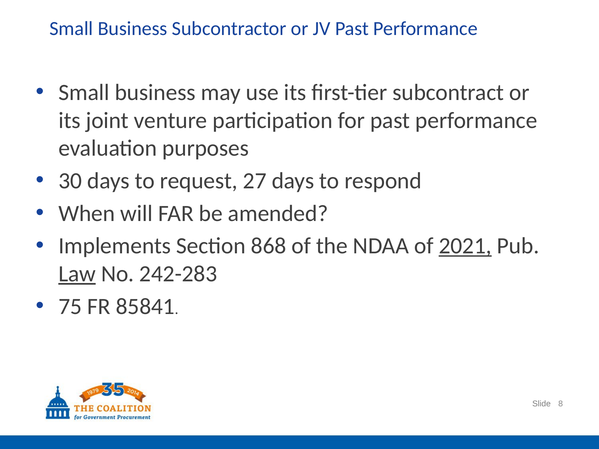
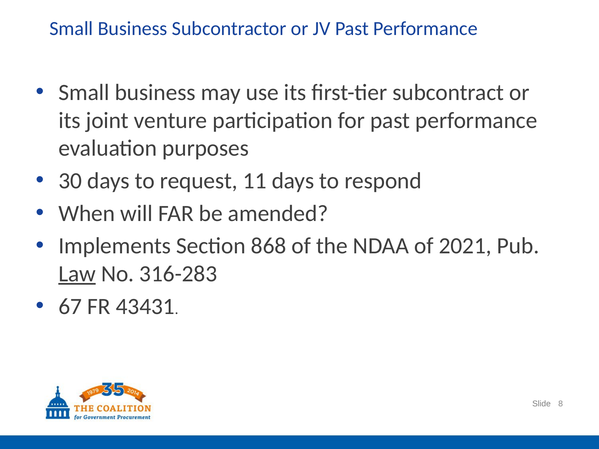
27: 27 -> 11 (255, 181)
2021 underline: present -> none (465, 246)
242-283: 242-283 -> 316-283 (178, 274)
75: 75 -> 67 (70, 307)
85841: 85841 -> 43431 (145, 307)
